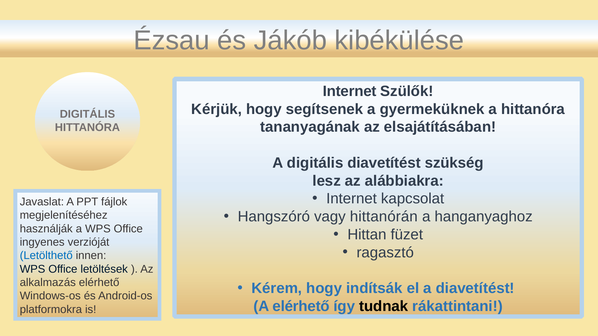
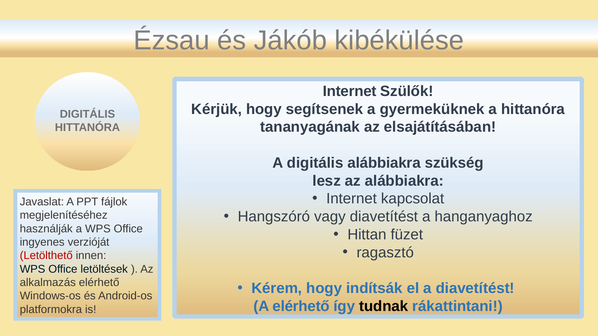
digitális diavetítést: diavetítést -> alábbiakra (384, 163)
vagy hittanórán: hittanórán -> diavetítést (384, 217)
Letölthető colour: blue -> red (46, 256)
